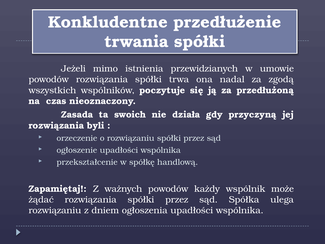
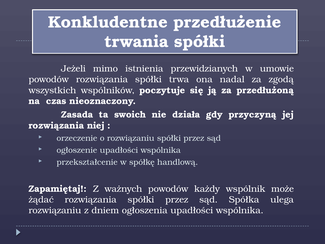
byli: byli -> niej (96, 125)
